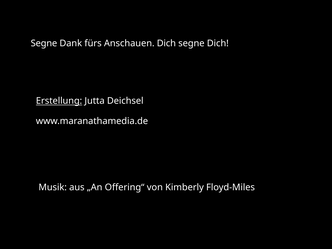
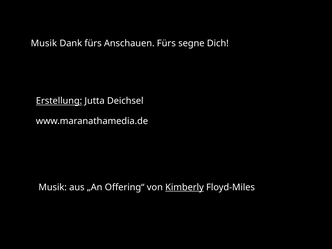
Segne: Segne -> Musik (44, 43)
Anschauen Dich: Dich -> Fürs (166, 43)
Kimberly underline: none -> present (184, 187)
